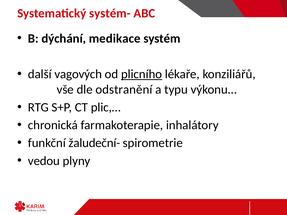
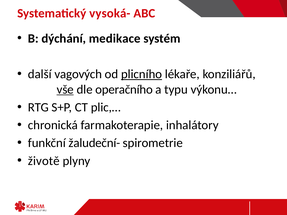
systém-: systém- -> vysoká- (110, 13)
vše underline: none -> present (65, 90)
odstranění: odstranění -> operačního (124, 90)
vedou: vedou -> životě (44, 161)
